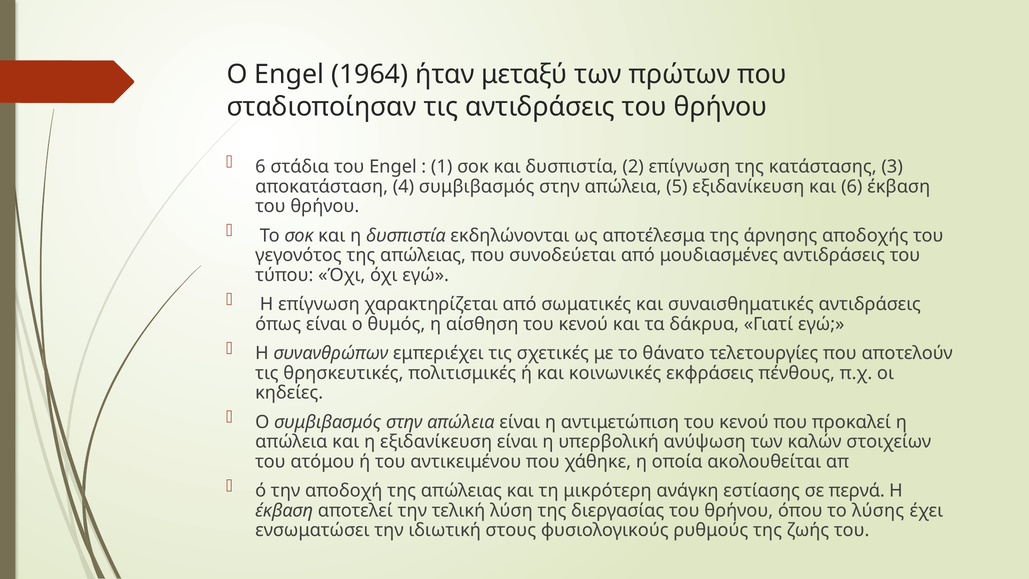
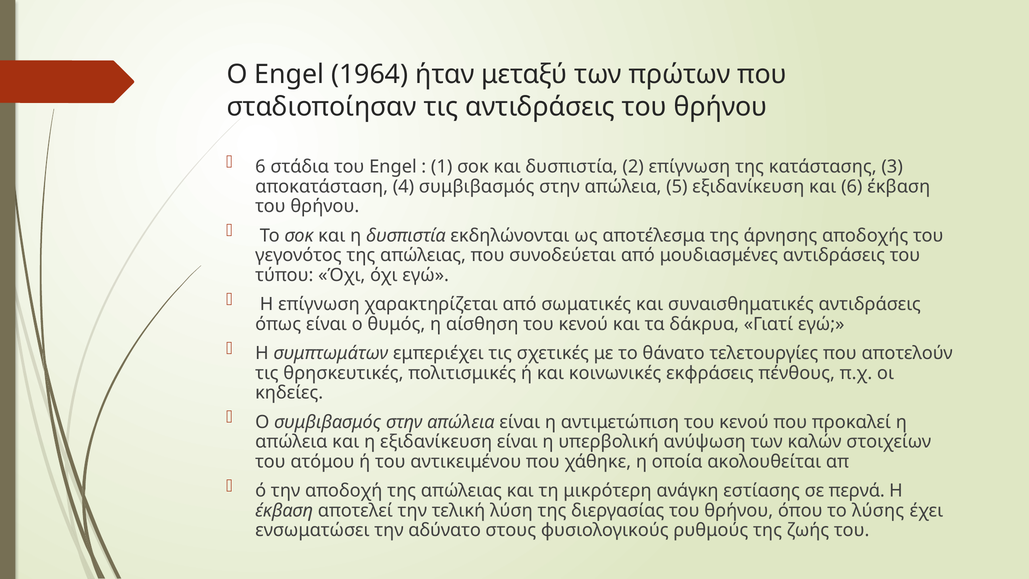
συνανθρώπων: συνανθρώπων -> συμπτωμάτων (331, 353)
ιδιωτική: ιδιωτική -> αδύνατο (445, 530)
